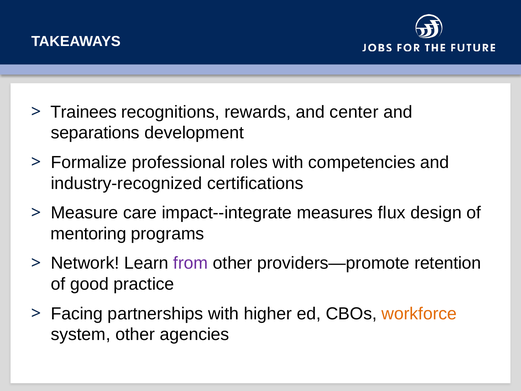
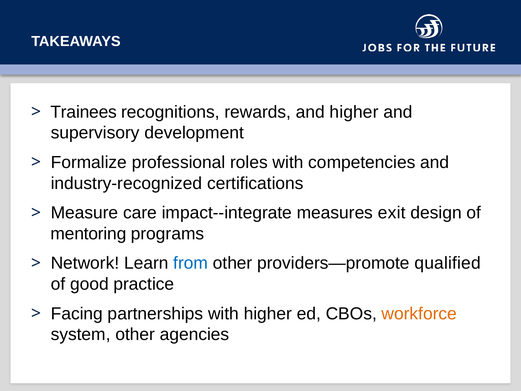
and center: center -> higher (354, 112)
separations: separations -> supervisory (95, 133)
flux: flux -> exit (392, 213)
from colour: purple -> blue (191, 263)
retention: retention -> qualified (448, 263)
